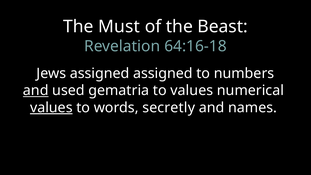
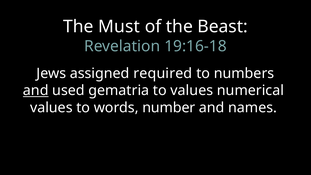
64:16-18: 64:16-18 -> 19:16-18 (196, 46)
assigned assigned: assigned -> required (163, 73)
values underline: present -> none (51, 108)
secretly: secretly -> number (169, 108)
